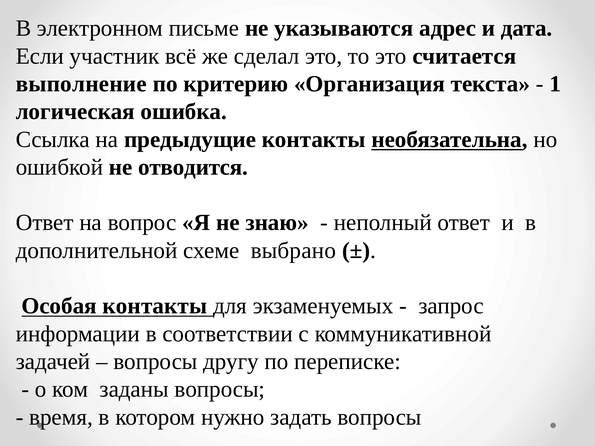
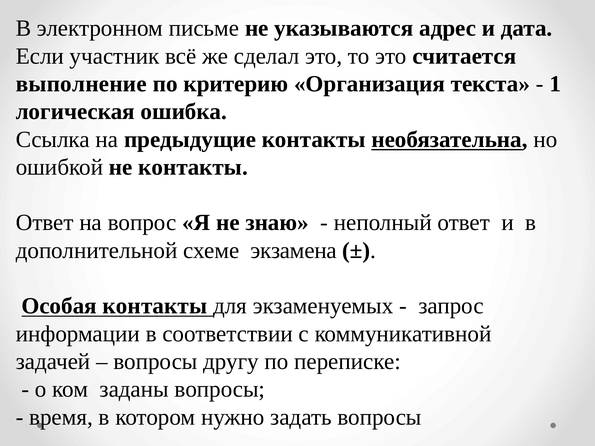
не отводится: отводится -> контакты (193, 167)
выбрано: выбрано -> экзамена (294, 251)
